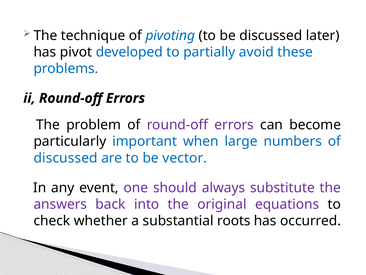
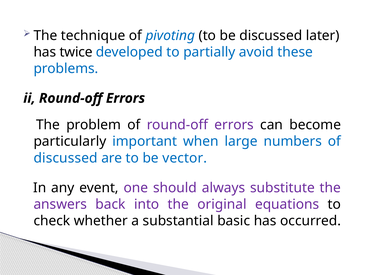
pivot: pivot -> twice (76, 52)
roots: roots -> basic (234, 220)
